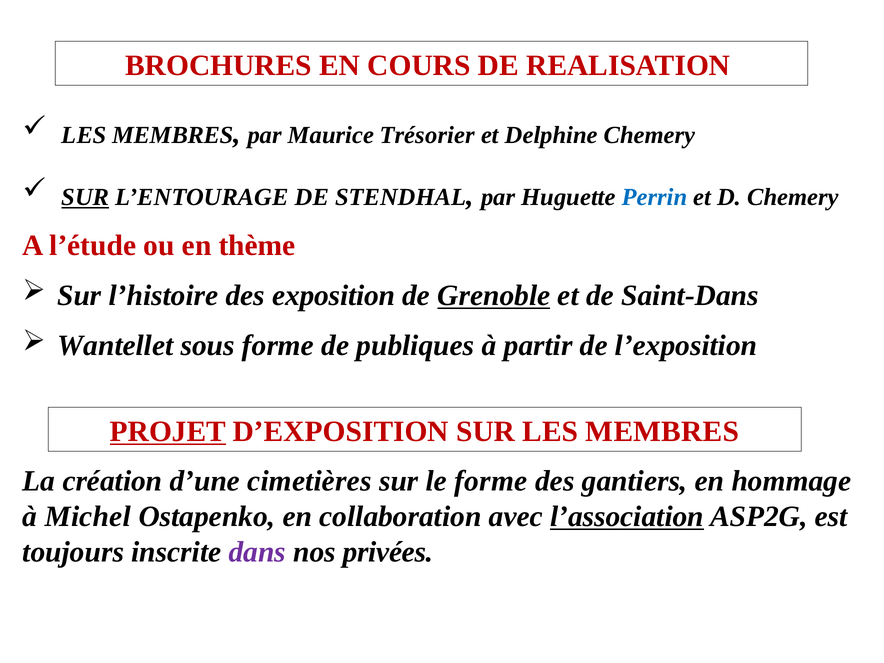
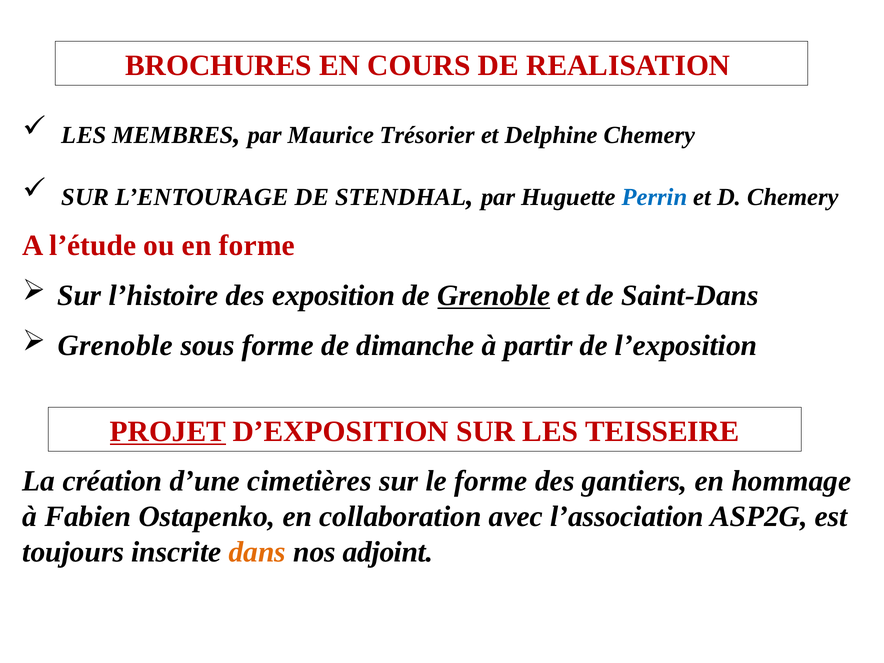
SUR underline: present -> none (85, 197)
en thème: thème -> forme (257, 245)
Wantellet: Wantellet -> Grenoble (115, 346)
publiques: publiques -> dimanche (415, 346)
SUR LES MEMBRES: MEMBRES -> TEISSEIRE (662, 432)
Michel: Michel -> Fabien (88, 516)
l’association underline: present -> none (627, 516)
dans colour: purple -> orange (257, 552)
privées: privées -> adjoint (388, 552)
